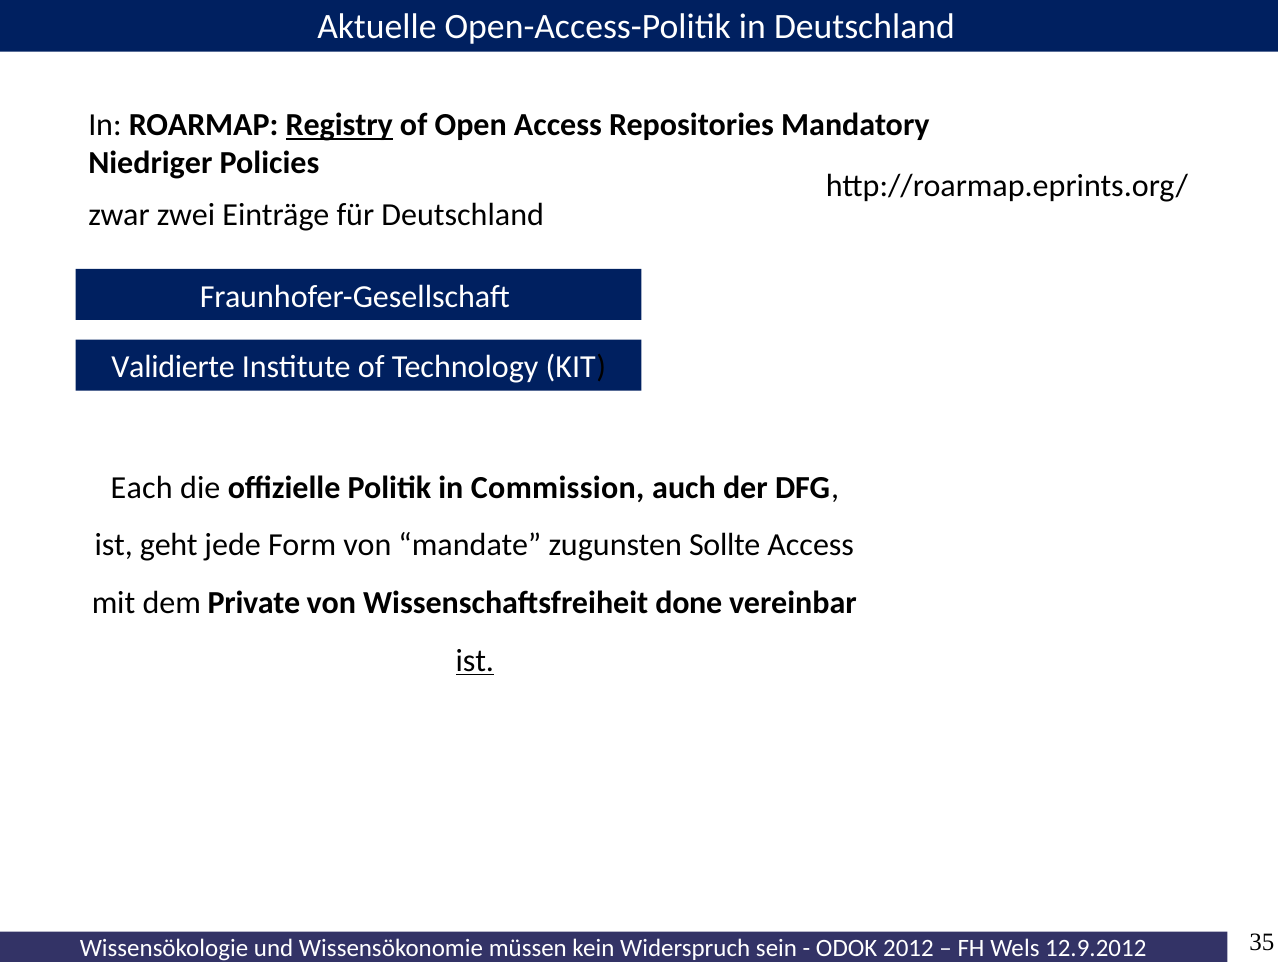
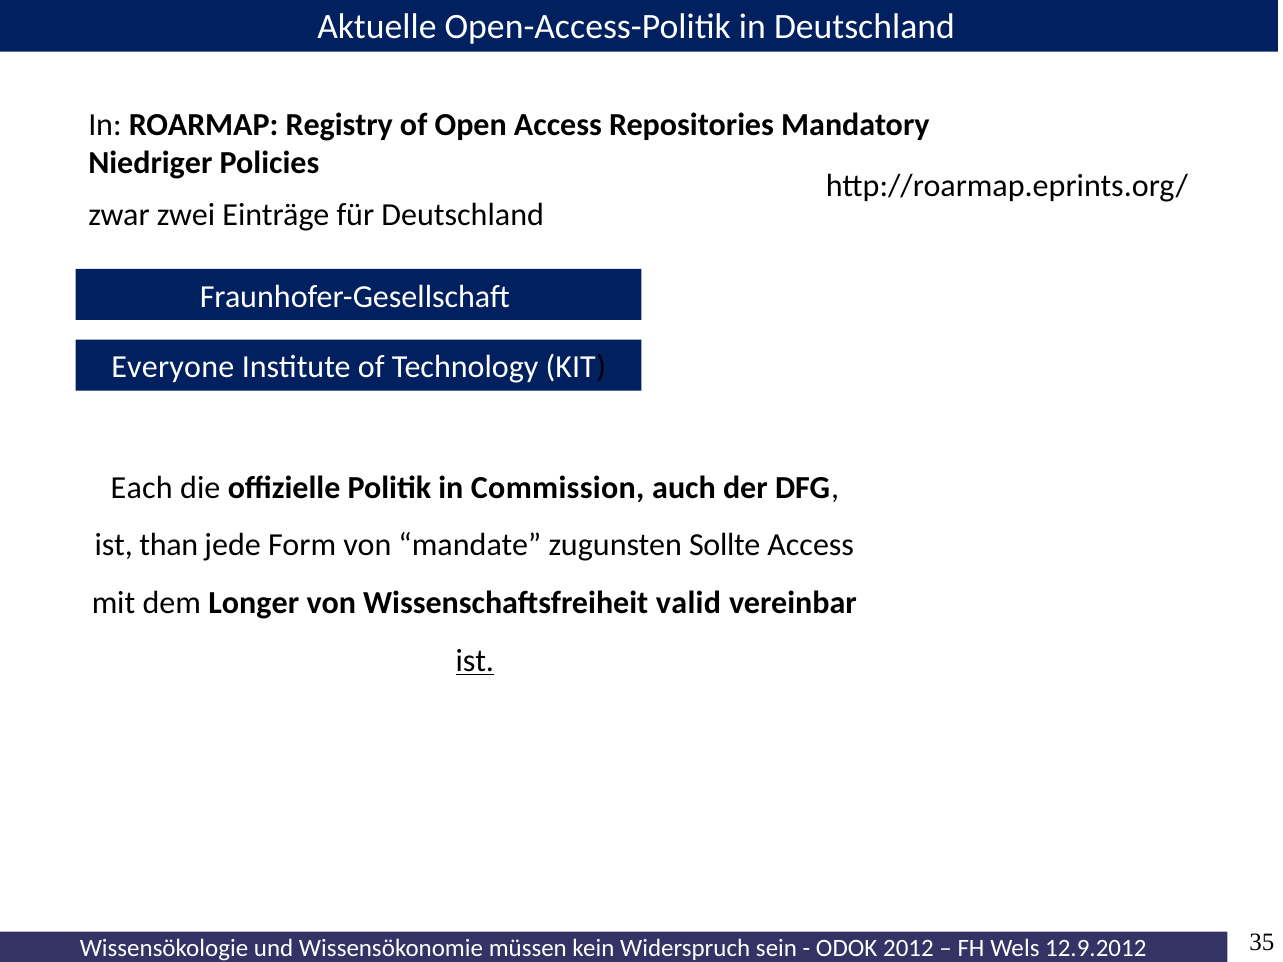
Registry underline: present -> none (339, 125)
Validierte: Validierte -> Everyone (173, 367)
geht: geht -> than (169, 545)
Private: Private -> Longer (254, 603)
done: done -> valid (688, 603)
